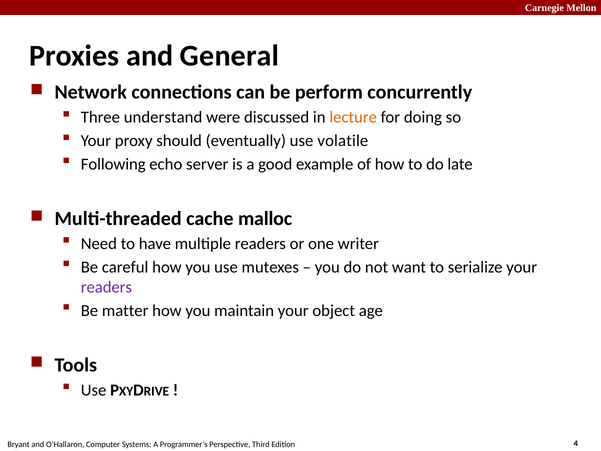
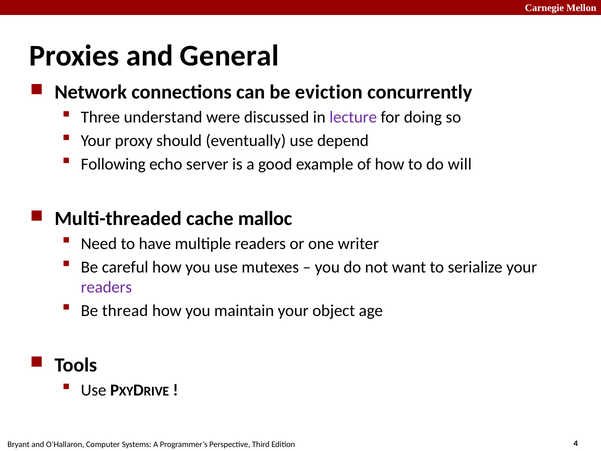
perform: perform -> eviction (329, 92)
lecture colour: orange -> purple (353, 117)
volatile: volatile -> depend (343, 141)
late: late -> will (460, 164)
matter: matter -> thread (125, 310)
